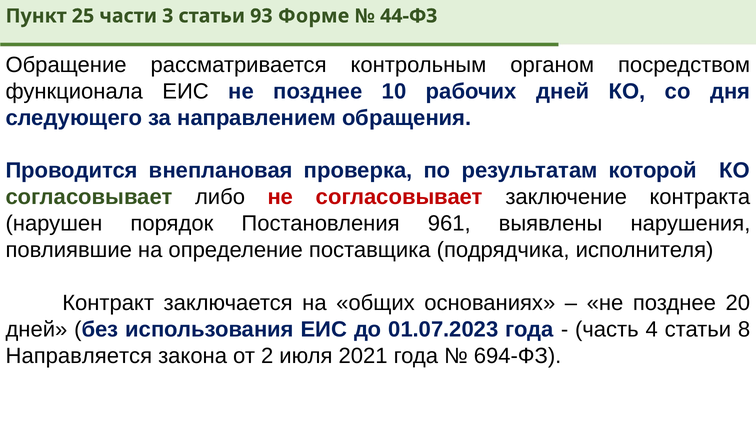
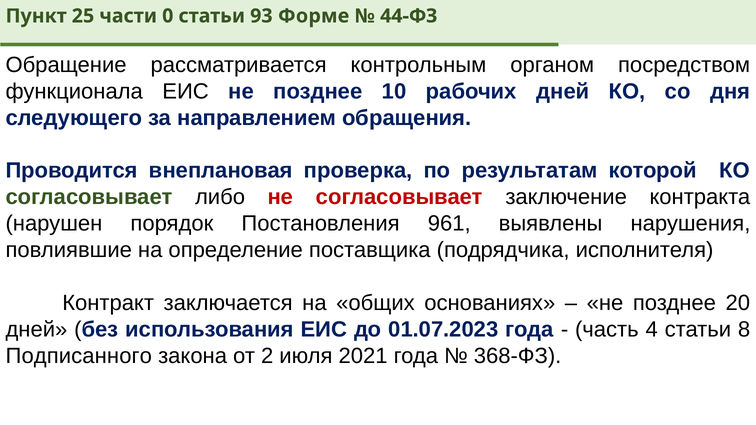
3: 3 -> 0 (168, 16)
Направляется: Направляется -> Подписанного (79, 356)
694-ФЗ: 694-ФЗ -> 368-ФЗ (518, 356)
